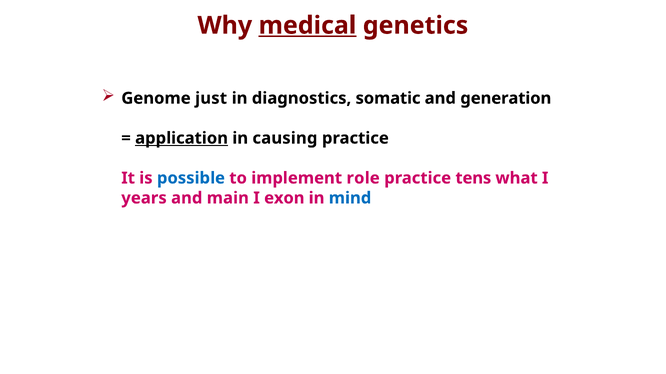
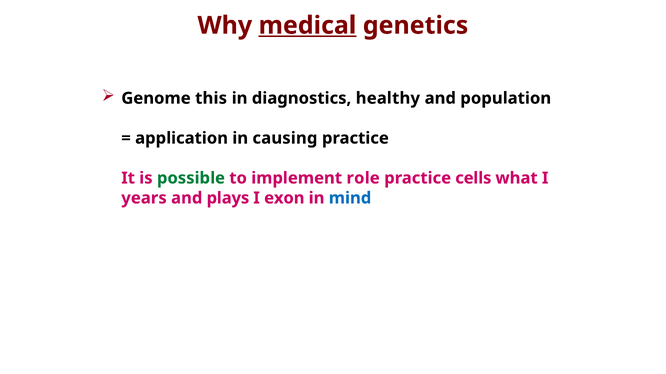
just: just -> this (211, 98)
somatic: somatic -> healthy (388, 98)
generation: generation -> population (506, 98)
application underline: present -> none (182, 138)
possible colour: blue -> green (191, 178)
tens: tens -> cells (473, 178)
main: main -> plays (228, 198)
